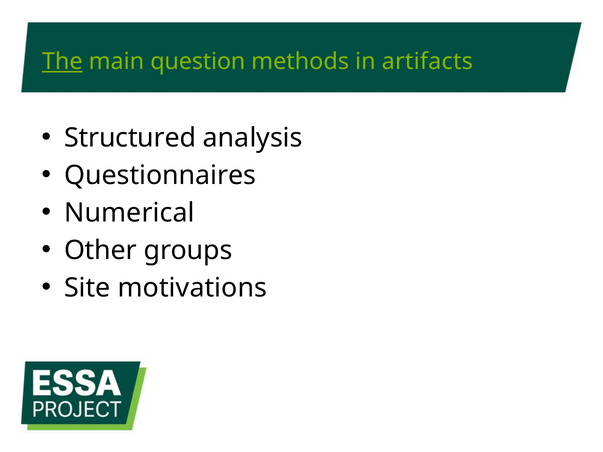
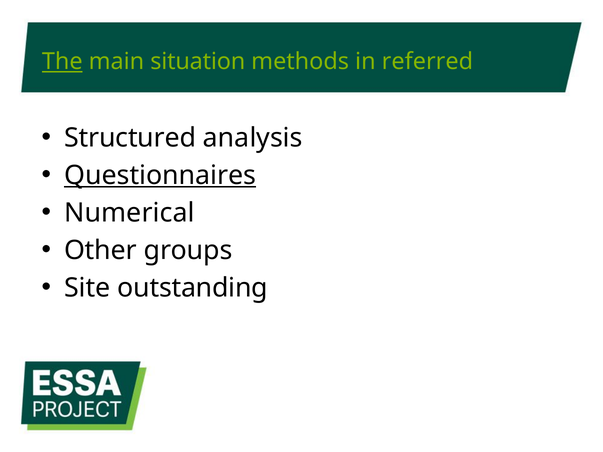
question: question -> situation (198, 62)
artifacts: artifacts -> referred (427, 62)
Questionnaires underline: none -> present (160, 175)
motivations: motivations -> outstanding (193, 288)
